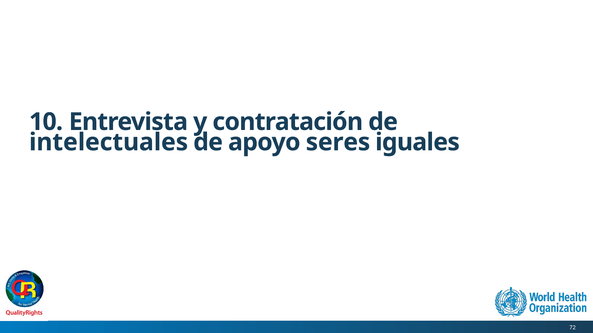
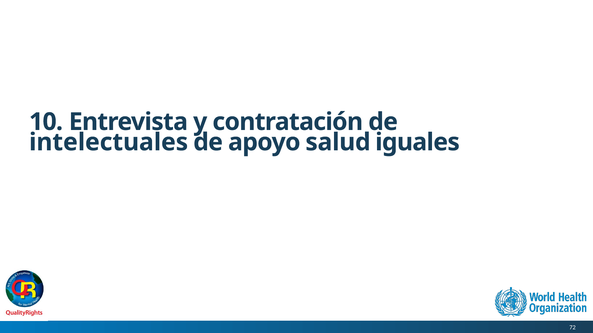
seres: seres -> salud (338, 142)
